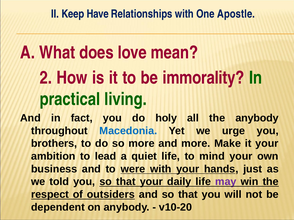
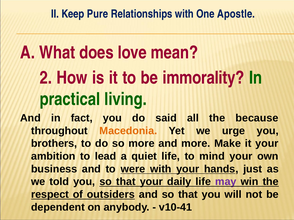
Have: Have -> Pure (98, 14)
holy: holy -> said (166, 118)
the anybody: anybody -> because (257, 118)
Macedonia colour: blue -> orange (128, 131)
v10-20: v10-20 -> v10-41 (175, 208)
